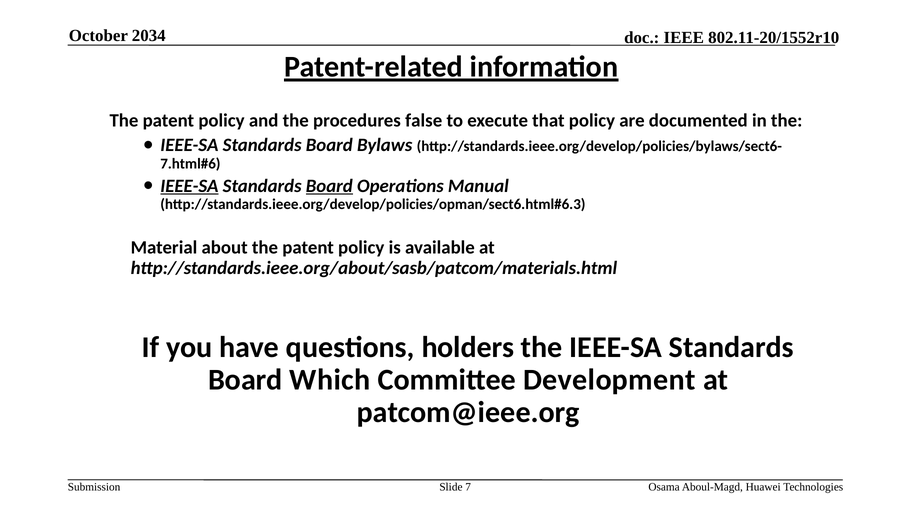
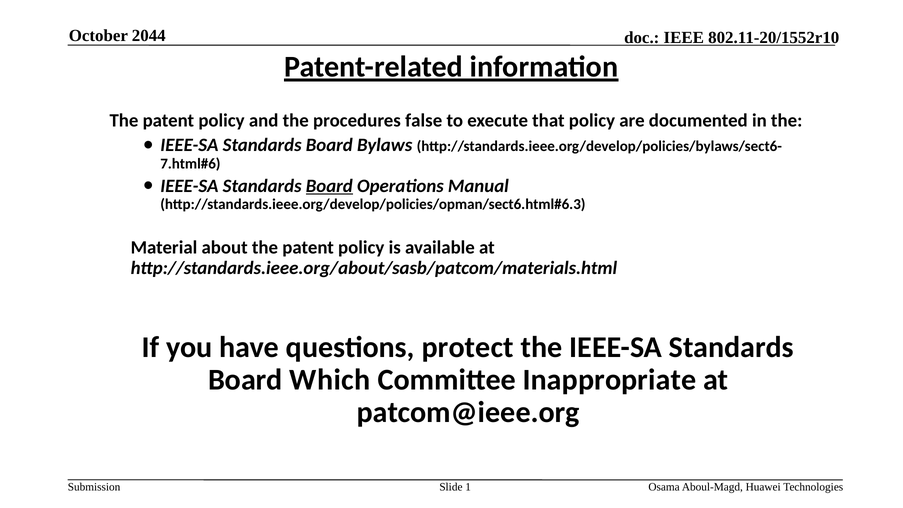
2034: 2034 -> 2044 (149, 36)
IEEE-SA underline: present -> none (189, 186)
holders: holders -> protect (468, 347)
Development: Development -> Inappropriate (609, 380)
7: 7 -> 1 (468, 487)
